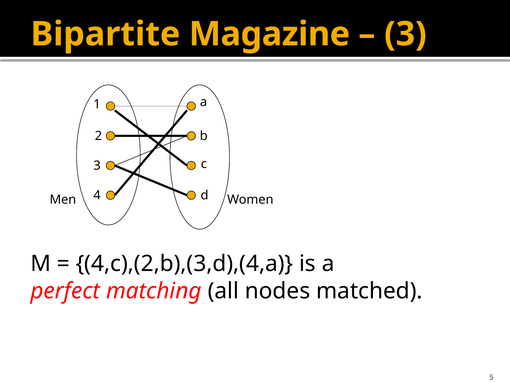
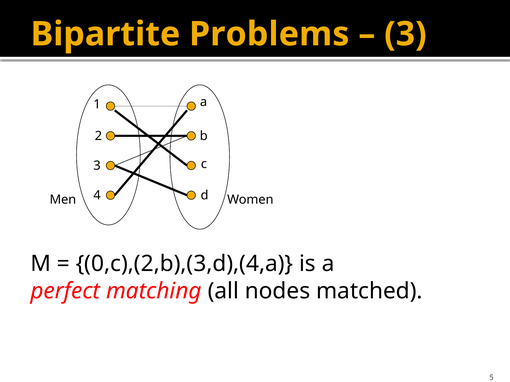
Magazine: Magazine -> Problems (269, 34)
4,c),(2,b),(3,d),(4,a: 4,c),(2,b),(3,d),(4,a -> 0,c),(2,b),(3,d),(4,a (184, 264)
